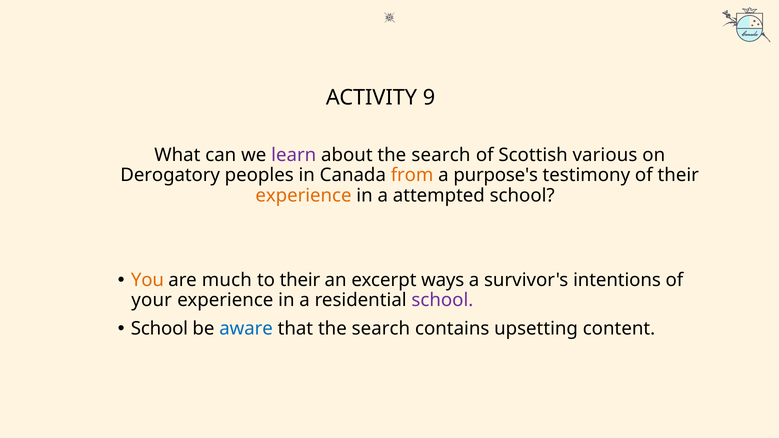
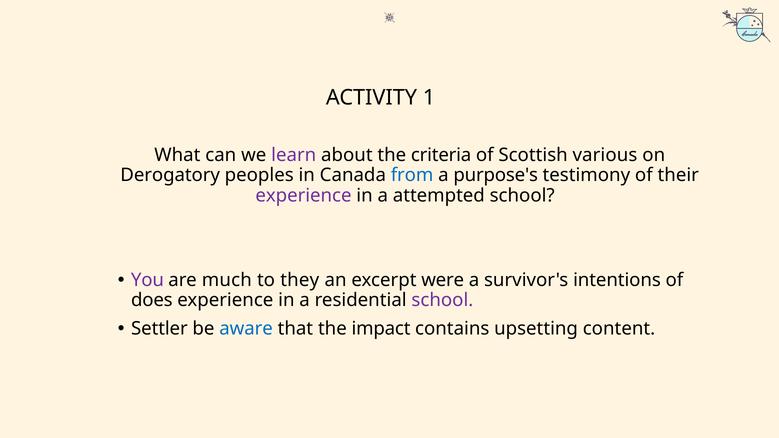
9: 9 -> 1 (429, 98)
about the search: search -> criteria (441, 155)
from colour: orange -> blue (412, 175)
experience colour: orange -> purple (303, 196)
You colour: orange -> purple (147, 280)
to their: their -> they (300, 280)
ways: ways -> were (443, 280)
your: your -> does (152, 300)
School: School -> Settler (159, 329)
that the search: search -> impact (381, 329)
